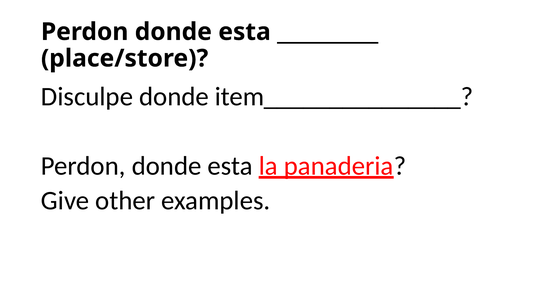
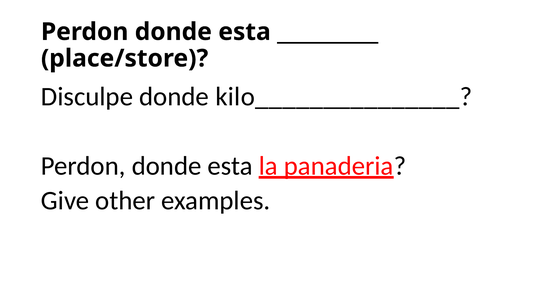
item_______________: item_______________ -> kilo_______________ (344, 97)
